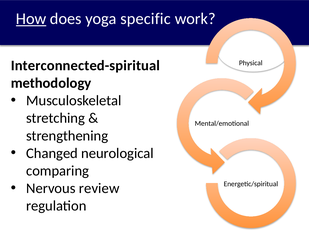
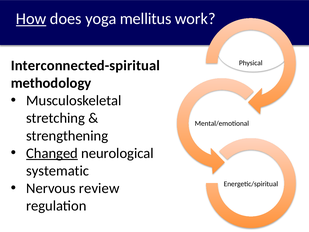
specific: specific -> mellitus (146, 19)
Changed underline: none -> present (52, 153)
comparing: comparing -> systematic (58, 171)
